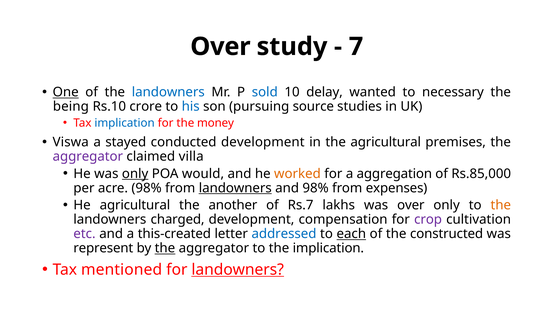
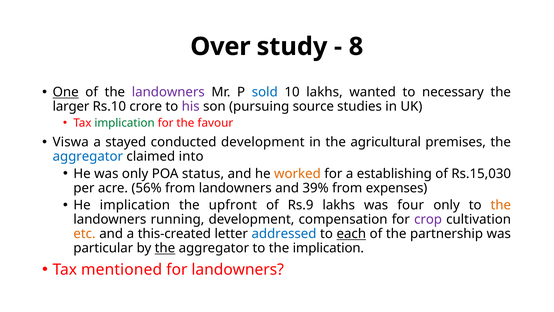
7: 7 -> 8 (356, 47)
landowners colour: blue -> purple (168, 92)
10 delay: delay -> lakhs (324, 92)
being: being -> larger (71, 106)
his colour: blue -> purple (191, 106)
implication colour: blue -> green (125, 123)
money: money -> favour (215, 123)
aggregator colour: purple -> blue (88, 156)
villa: villa -> into (191, 156)
only underline: present -> none (135, 173)
would: would -> status (203, 173)
aggregation: aggregation -> establishing (394, 173)
Rs.85,000: Rs.85,000 -> Rs.15,030 (481, 173)
acre 98%: 98% -> 56% (147, 188)
landowners underline: present -> none (235, 188)
and 98%: 98% -> 39% (316, 188)
He agricultural: agricultural -> implication (135, 205)
another: another -> upfront (233, 205)
Rs.7: Rs.7 -> Rs.9 (301, 205)
was over: over -> four (411, 205)
charged: charged -> running (177, 219)
etc colour: purple -> orange (84, 234)
constructed: constructed -> partnership (447, 234)
represent: represent -> particular (103, 248)
landowners underline: present -> none (238, 269)
